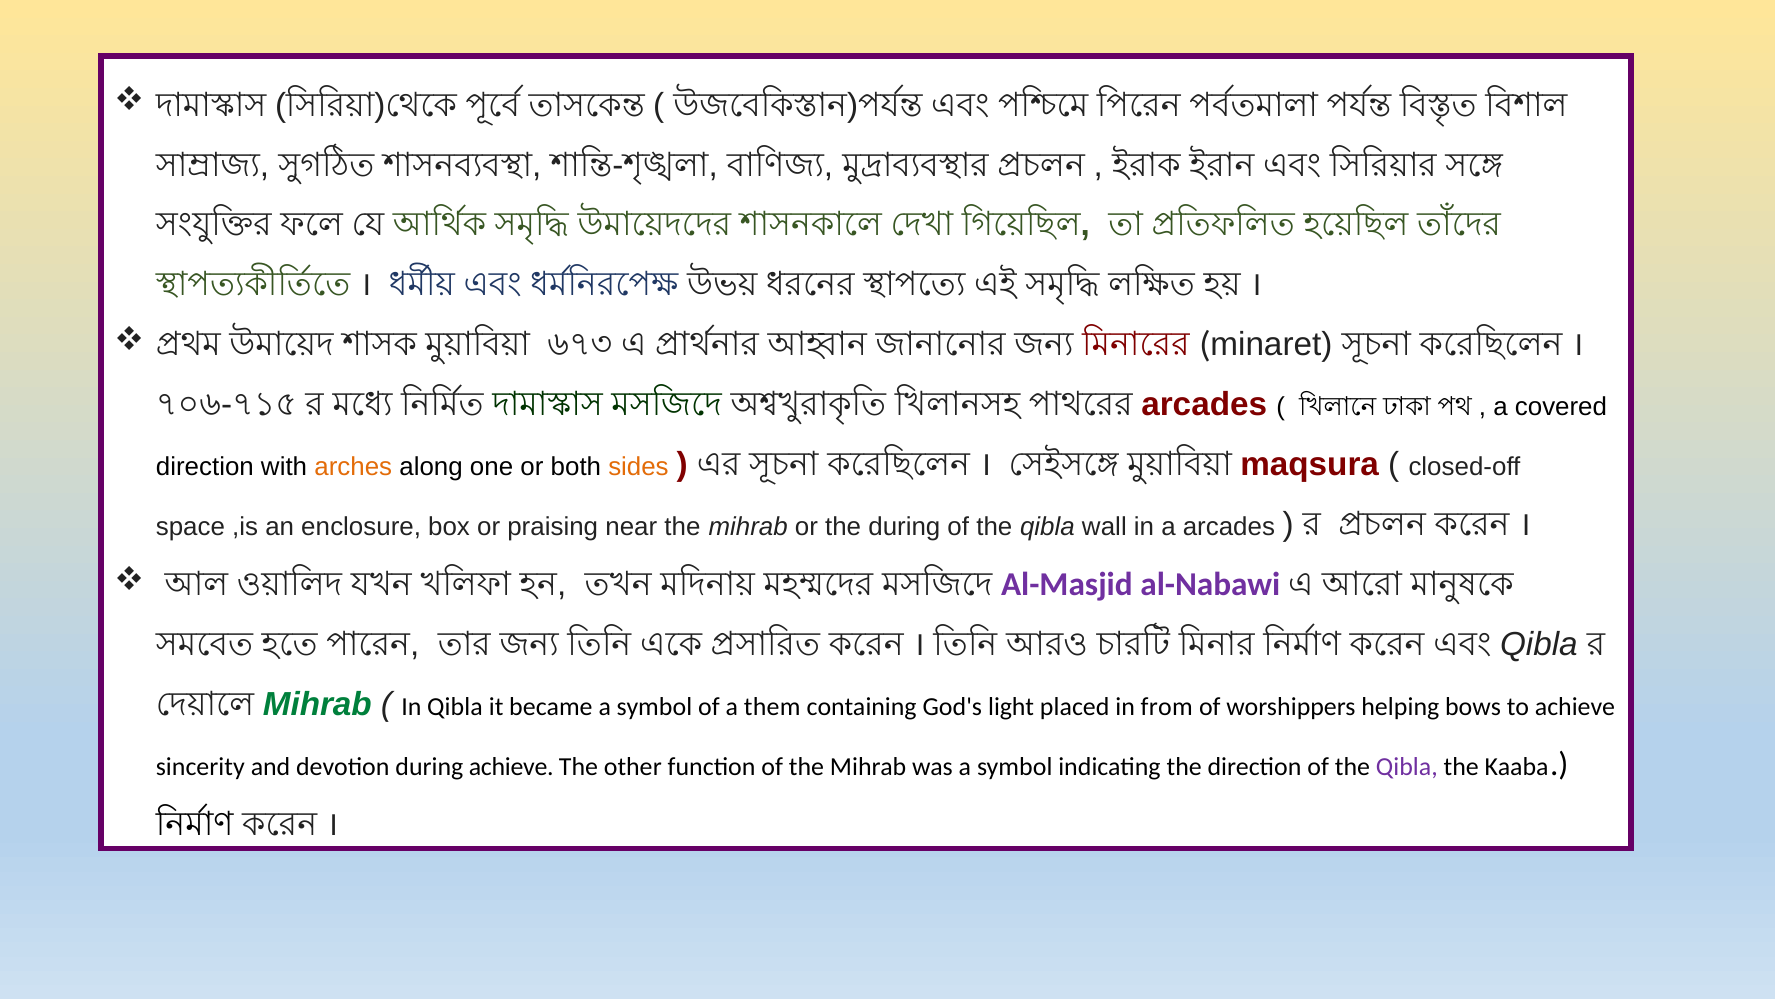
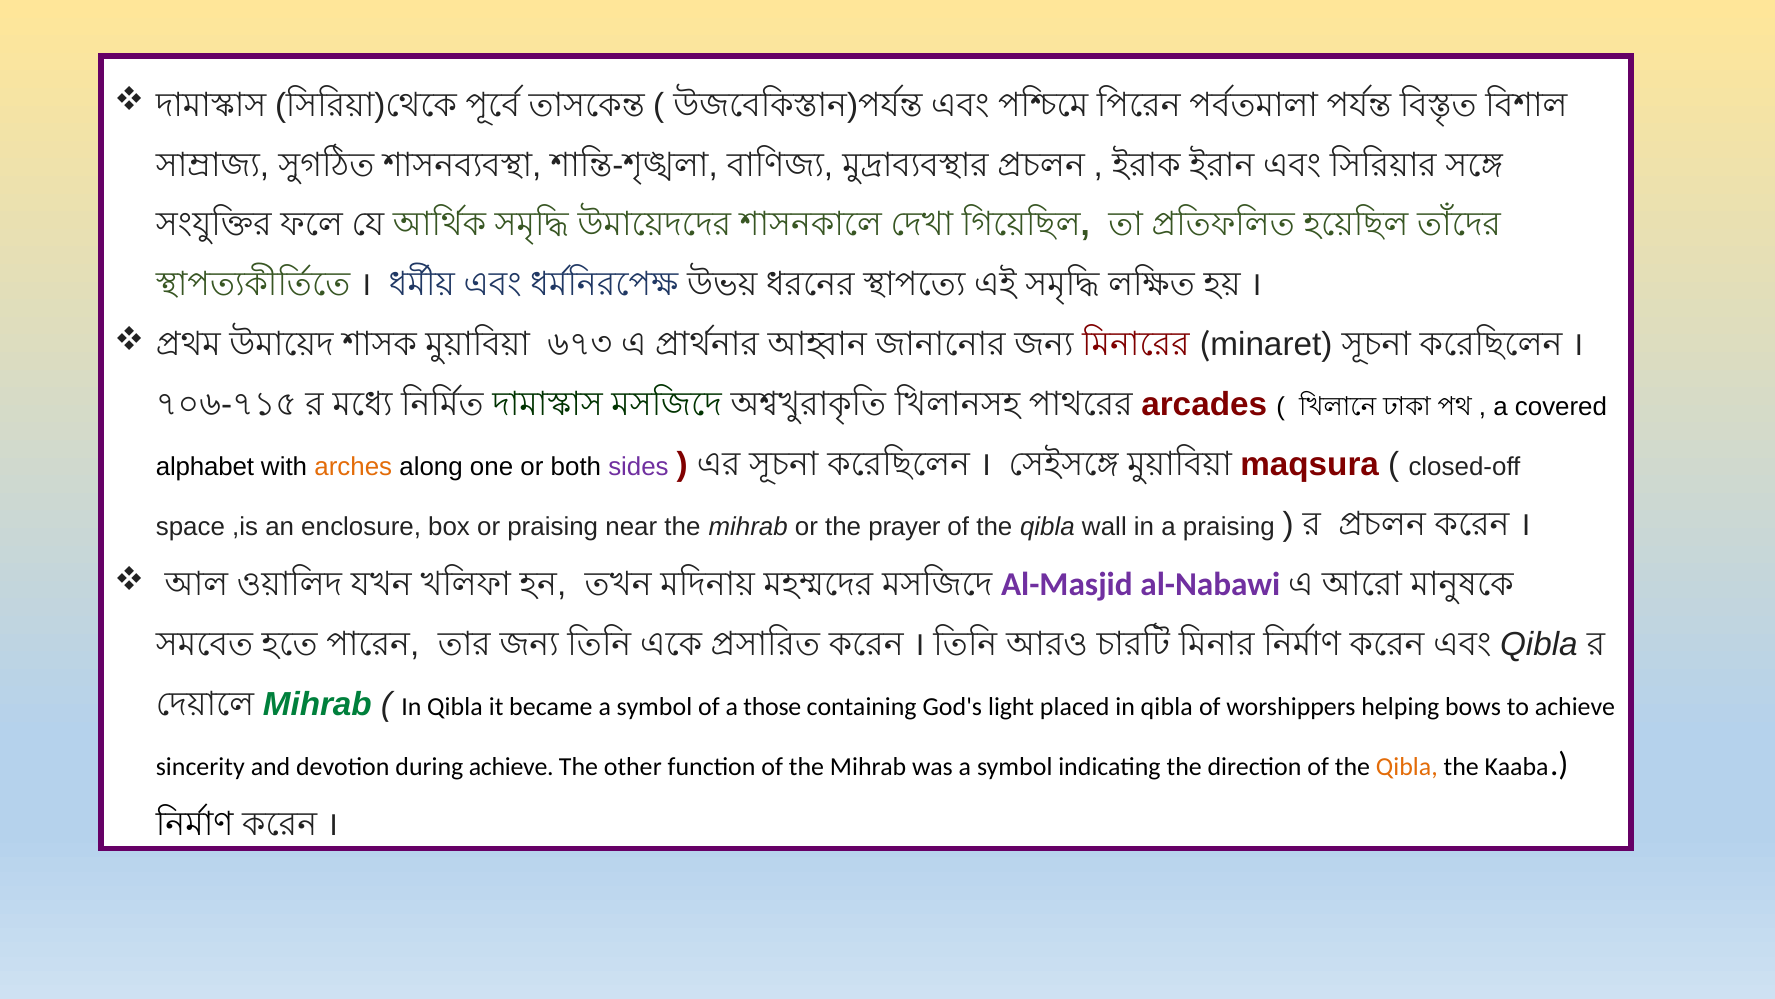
direction: direction -> alphabet (205, 467)
sides colour: orange -> purple (638, 467)
the during: during -> prayer (905, 527)
a arcades: arcades -> praising (1229, 527)
them: them -> those (772, 707)
placed in from: from -> qibla (1167, 707)
Qibla colour: purple -> orange (1407, 766)
